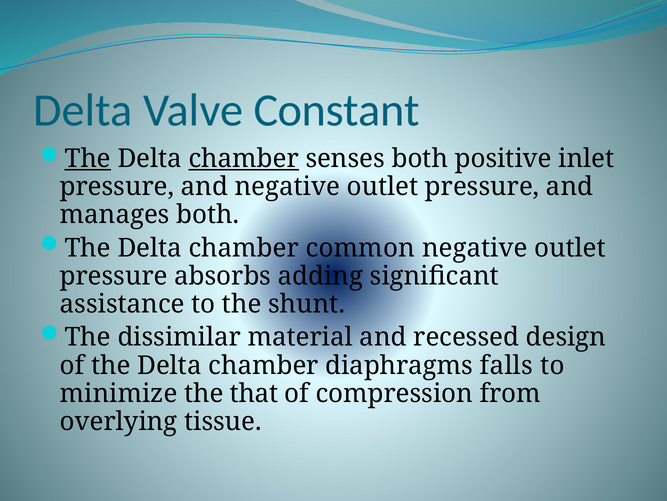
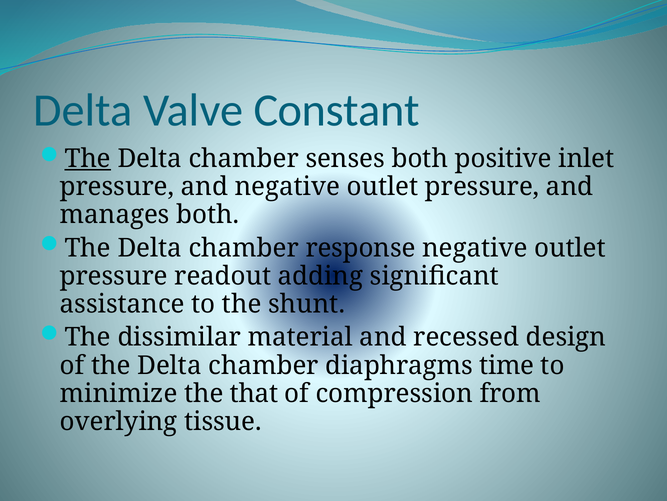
chamber underline: present -> none (244, 158)
common: common -> response (361, 248)
absorbs: absorbs -> readout (223, 276)
falls: falls -> time (507, 365)
